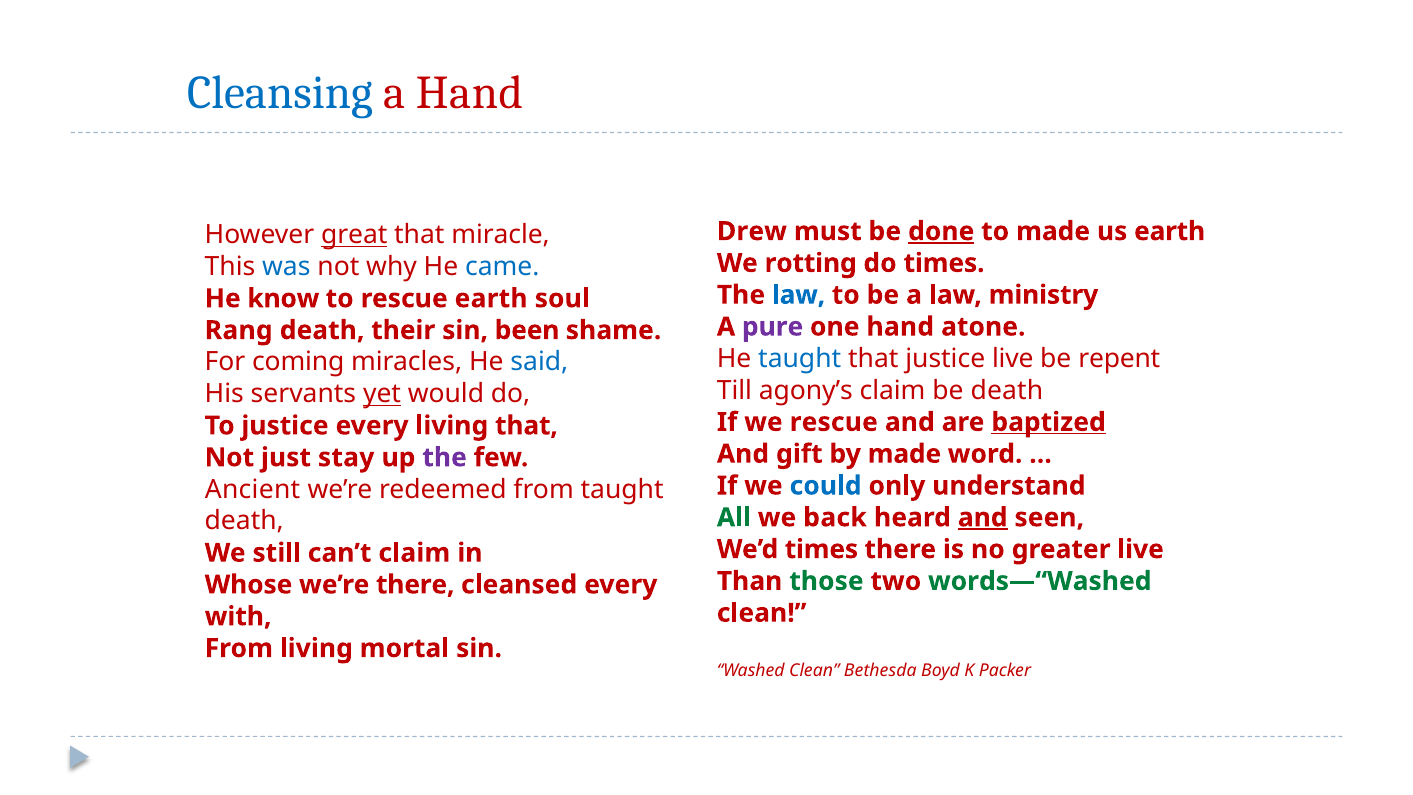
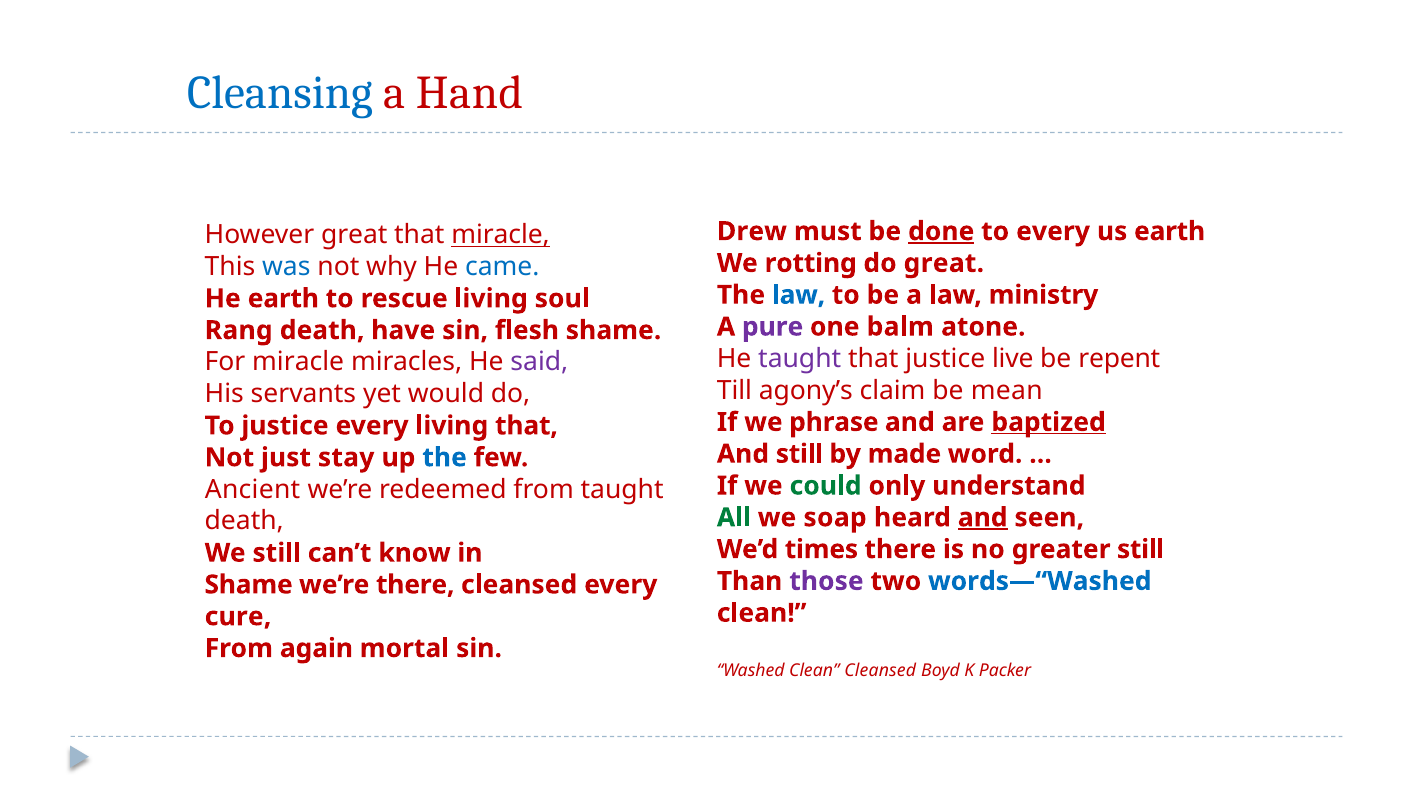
to made: made -> every (1053, 231)
great underline: present -> none (354, 235)
miracle underline: none -> present (501, 235)
do times: times -> great (944, 263)
He know: know -> earth (283, 298)
rescue earth: earth -> living (491, 298)
one hand: hand -> balm (900, 327)
their: their -> have (403, 330)
been: been -> flesh (527, 330)
taught colour: blue -> purple (800, 358)
For coming: coming -> miracle (298, 362)
said colour: blue -> purple (539, 362)
be death: death -> mean (1007, 390)
yet underline: present -> none (382, 394)
we rescue: rescue -> phrase (834, 422)
And gift: gift -> still (799, 454)
the colour: purple -> blue (445, 457)
could colour: blue -> green (826, 486)
back: back -> soap (835, 517)
greater live: live -> still (1141, 549)
can’t claim: claim -> know (415, 553)
those colour: green -> purple (826, 581)
words—“Washed colour: green -> blue (1040, 581)
Whose: Whose -> Shame (249, 585)
with: with -> cure (238, 616)
From living: living -> again (316, 648)
Clean Bethesda: Bethesda -> Cleansed (880, 670)
